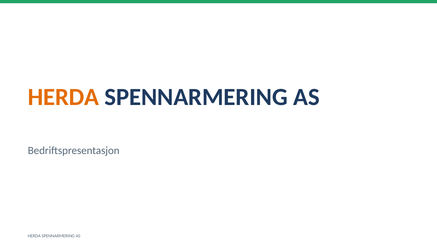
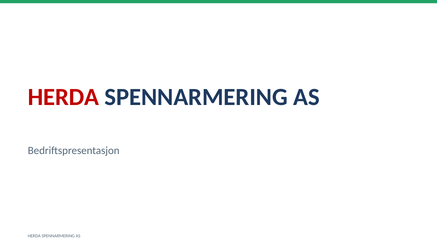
HERDA colour: orange -> red (63, 97)
